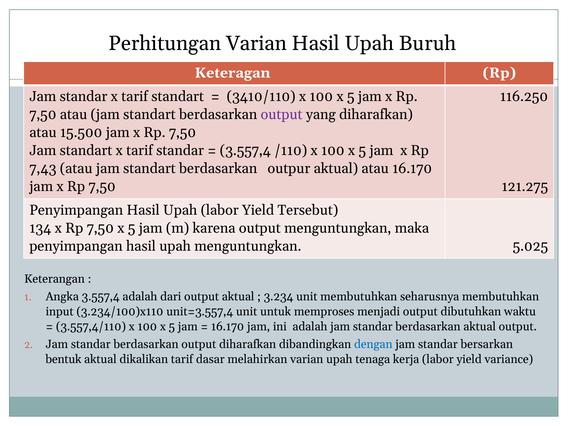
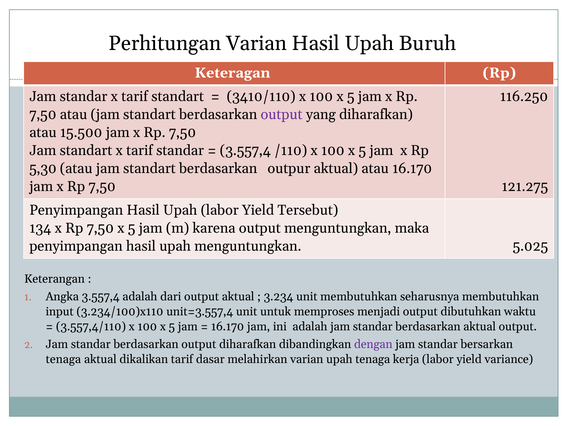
7,43: 7,43 -> 5,30 (43, 168)
dengan colour: blue -> purple (373, 344)
bentuk: bentuk -> tenaga (63, 359)
